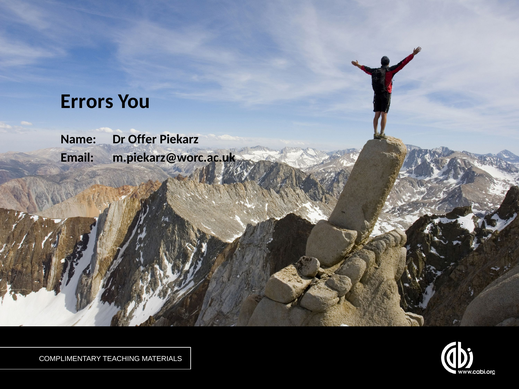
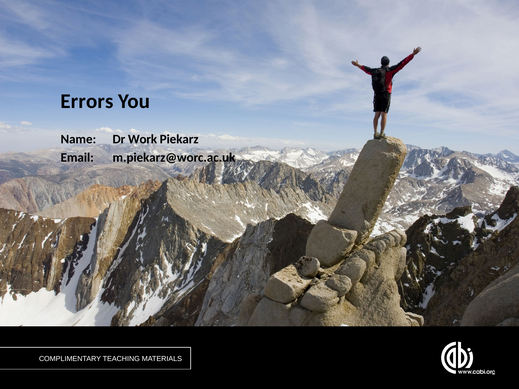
Offer: Offer -> Work (143, 139)
